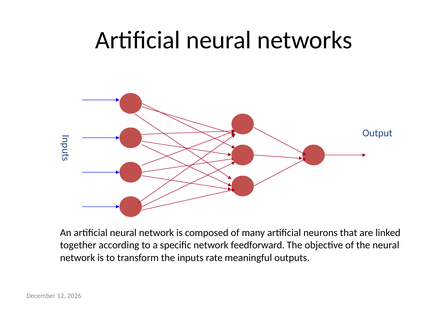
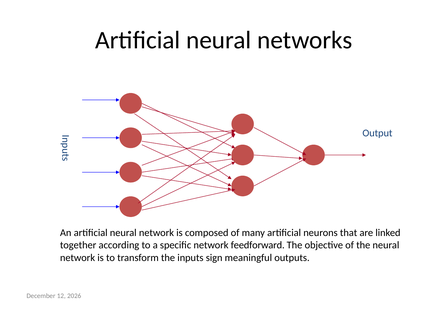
rate: rate -> sign (214, 258)
